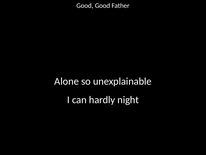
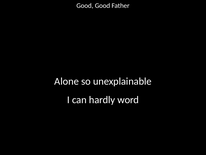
night: night -> word (128, 100)
